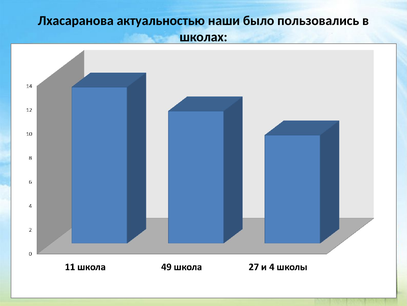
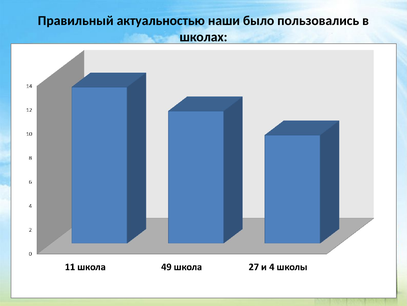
Лхасаранова: Лхасаранова -> Правильный (76, 21)
